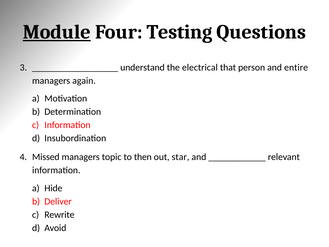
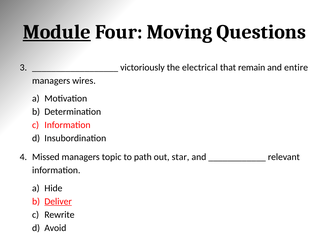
Testing: Testing -> Moving (180, 32)
understand: understand -> victoriously (142, 67)
person: person -> remain (252, 67)
again: again -> wires (84, 81)
then: then -> path (143, 157)
Deliver underline: none -> present (58, 201)
